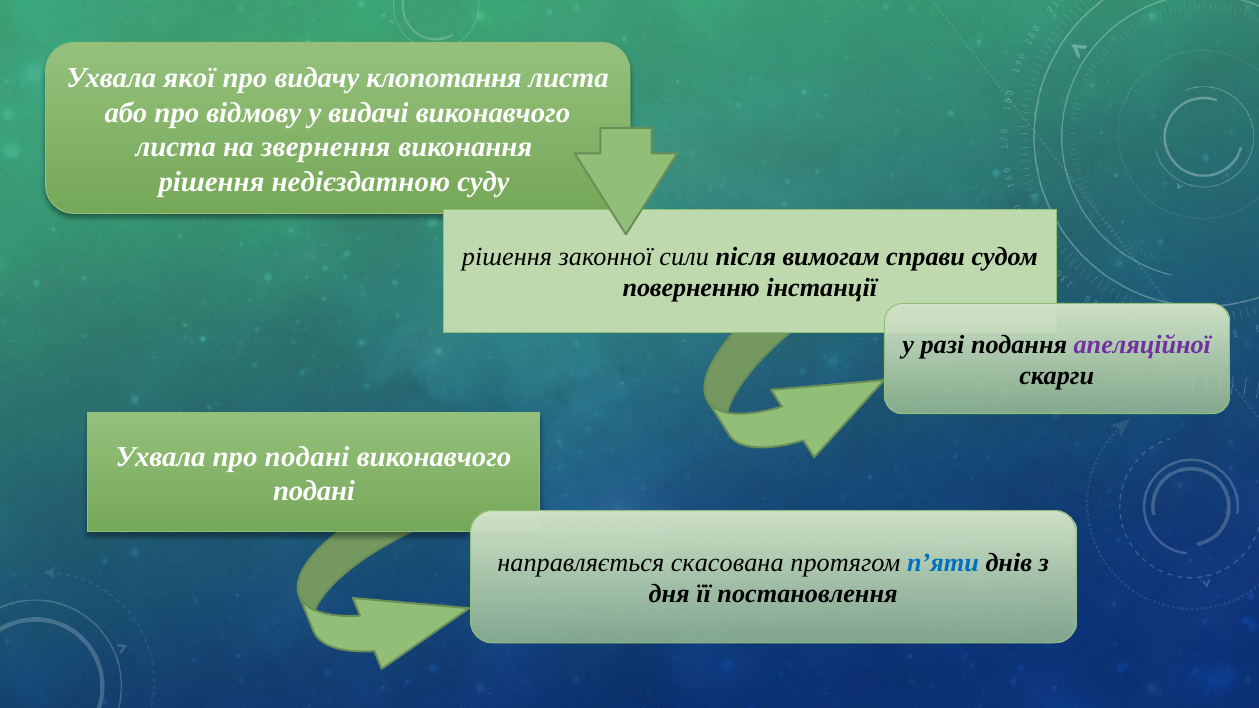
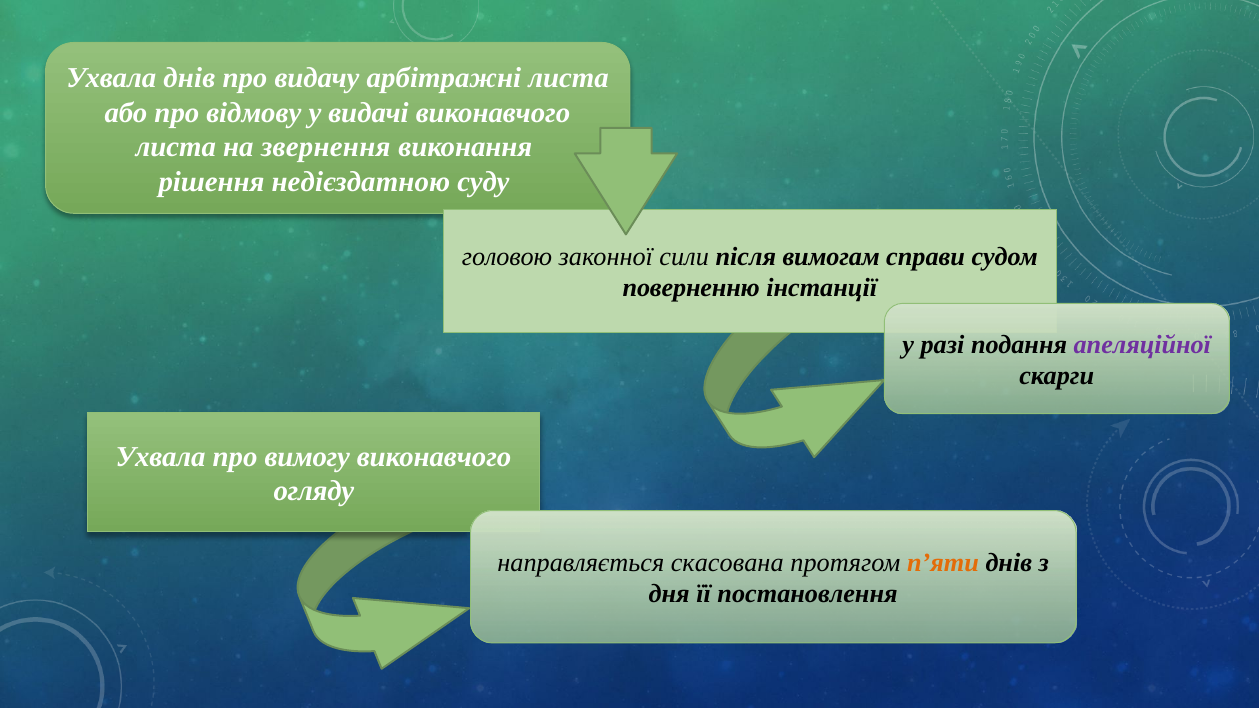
Ухвала якої: якої -> днів (189, 78)
клопотання: клопотання -> арбітражні (444, 78)
рішення: рішення -> головою (507, 257)
про подані: подані -> вимогу (307, 457)
подані: подані -> огляду (314, 492)
п’яти colour: blue -> orange (943, 563)
